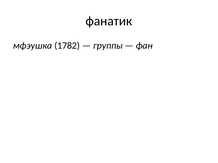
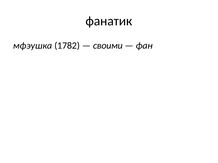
группы: группы -> своими (108, 46)
